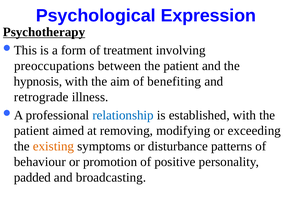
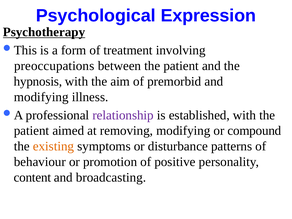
benefiting: benefiting -> premorbid (174, 81)
retrograde: retrograde -> modifying (41, 97)
relationship colour: blue -> purple (123, 115)
exceeding: exceeding -> compound (254, 131)
padded: padded -> content (32, 177)
